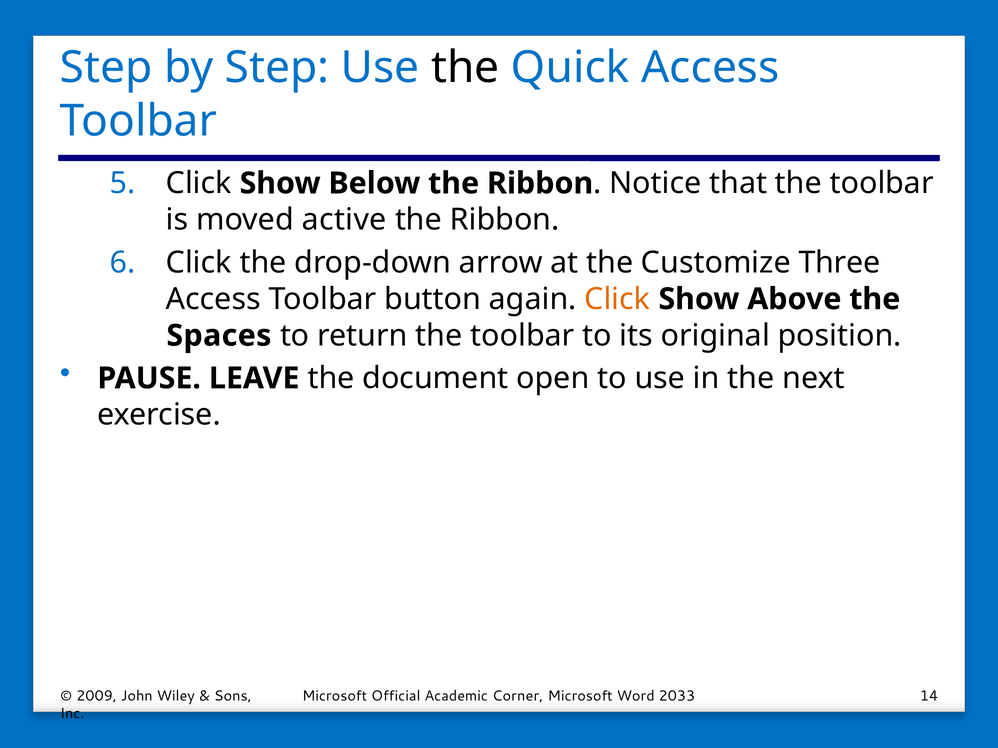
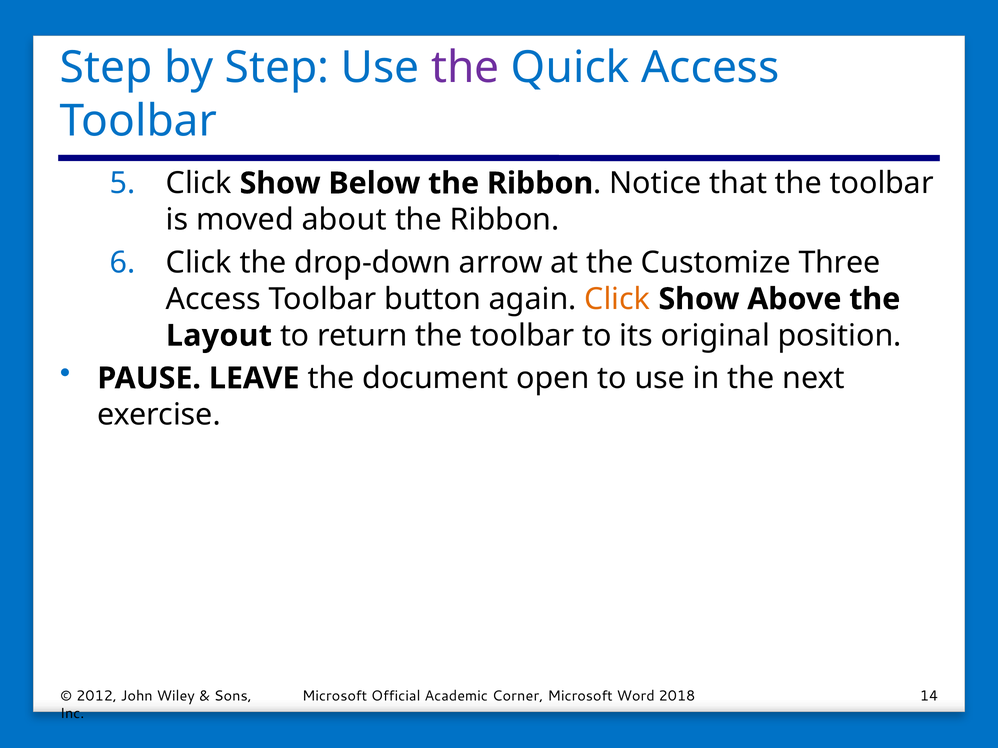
the colour: black -> purple (465, 68)
active: active -> about (344, 220)
Spaces: Spaces -> Layout (219, 336)
2009: 2009 -> 2012 (97, 696)
2033: 2033 -> 2018 (677, 696)
